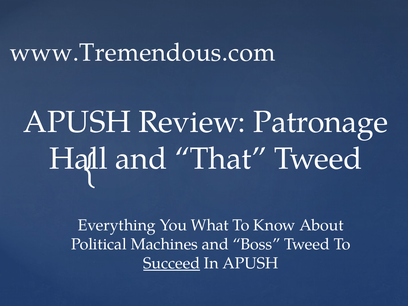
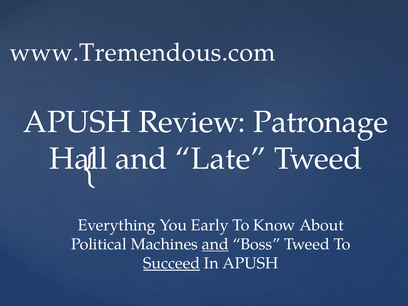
That: That -> Late (221, 159)
What: What -> Early (210, 225)
and underline: none -> present (215, 244)
